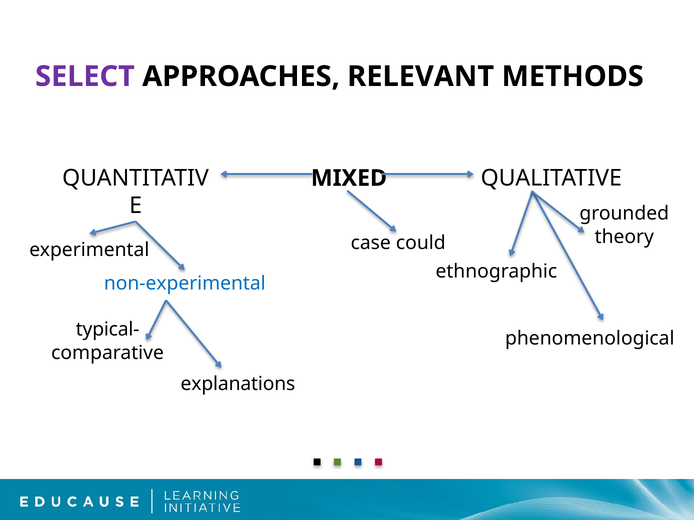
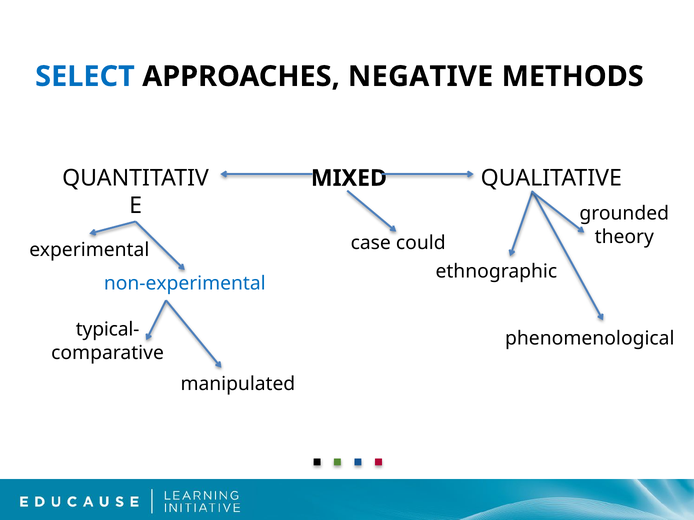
SELECT colour: purple -> blue (85, 77)
RELEVANT: RELEVANT -> NEGATIVE (421, 77)
explanations: explanations -> manipulated (238, 384)
